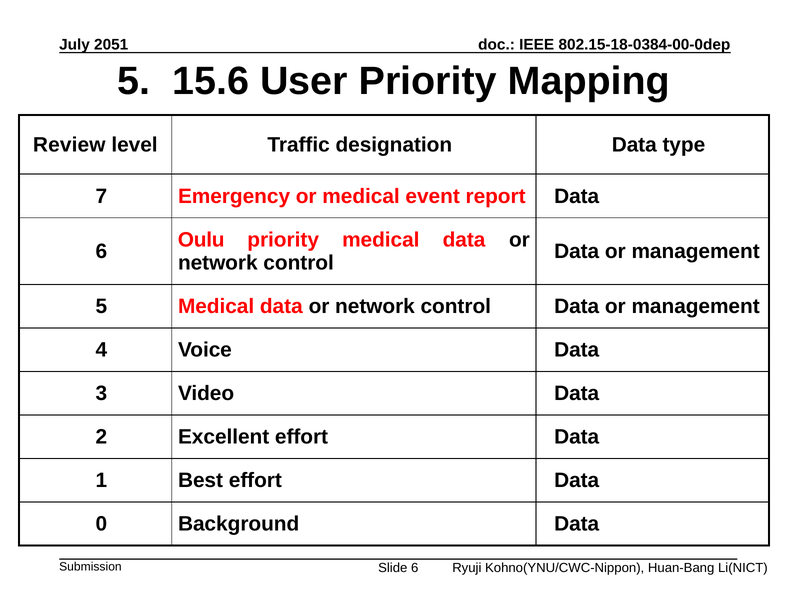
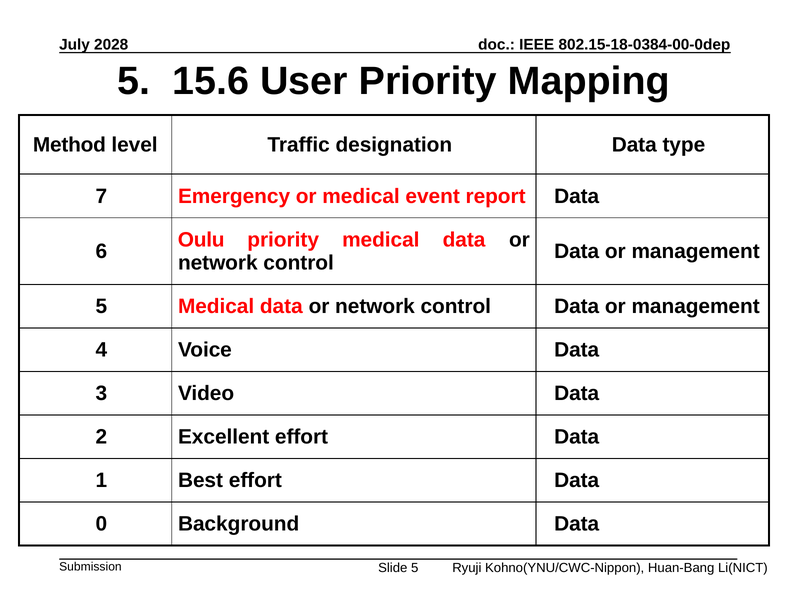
2051: 2051 -> 2028 (111, 44)
Review: Review -> Method (69, 145)
Slide 6: 6 -> 5 (415, 568)
